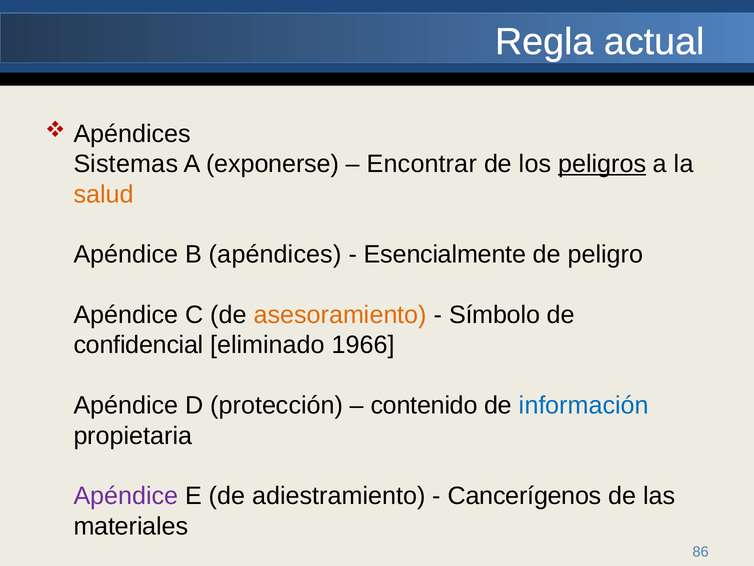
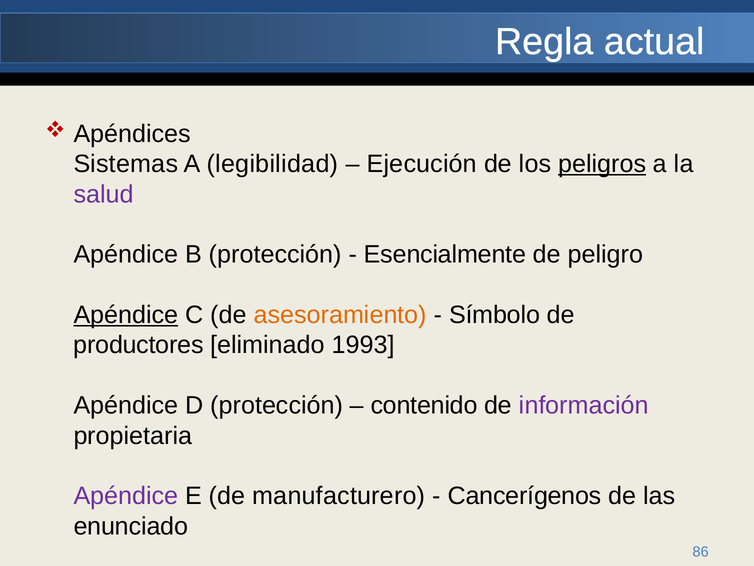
exponerse: exponerse -> legibilidad (272, 164)
Encontrar: Encontrar -> Ejecución (422, 164)
salud colour: orange -> purple (104, 194)
B apéndices: apéndices -> protección (275, 254)
Apéndice underline: none -> present (126, 315)
confidencial: confidencial -> productores (139, 345)
1966: 1966 -> 1993 (363, 345)
información colour: blue -> purple (584, 405)
adiestramiento: adiestramiento -> manufacturero (339, 496)
materiales: materiales -> enunciado (131, 526)
